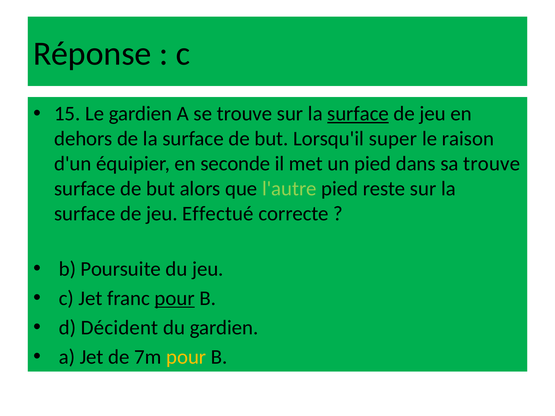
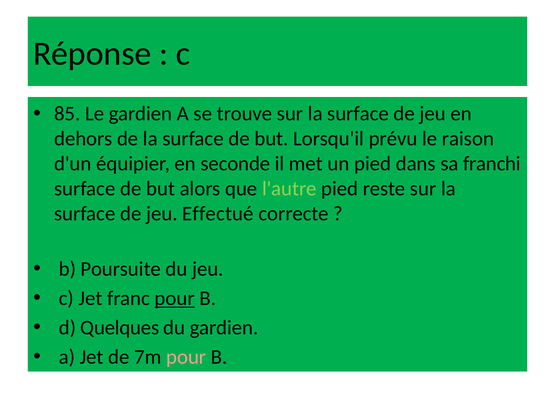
15: 15 -> 85 (67, 114)
surface underline: present -> none (358, 114)
super: super -> prévu (393, 139)
sa trouve: trouve -> franchi (492, 164)
Décident: Décident -> Quelques (120, 328)
pour colour: yellow -> pink (186, 357)
